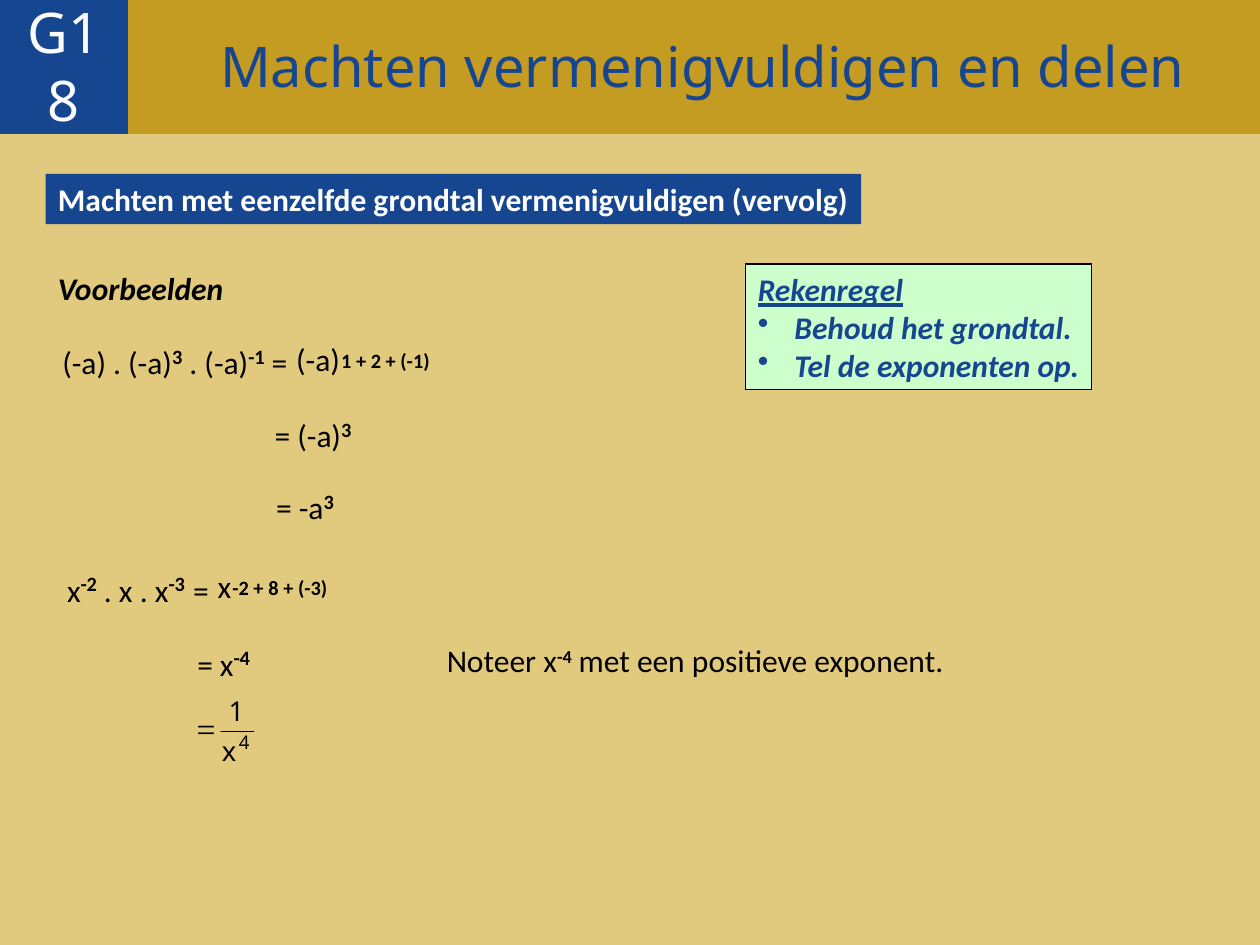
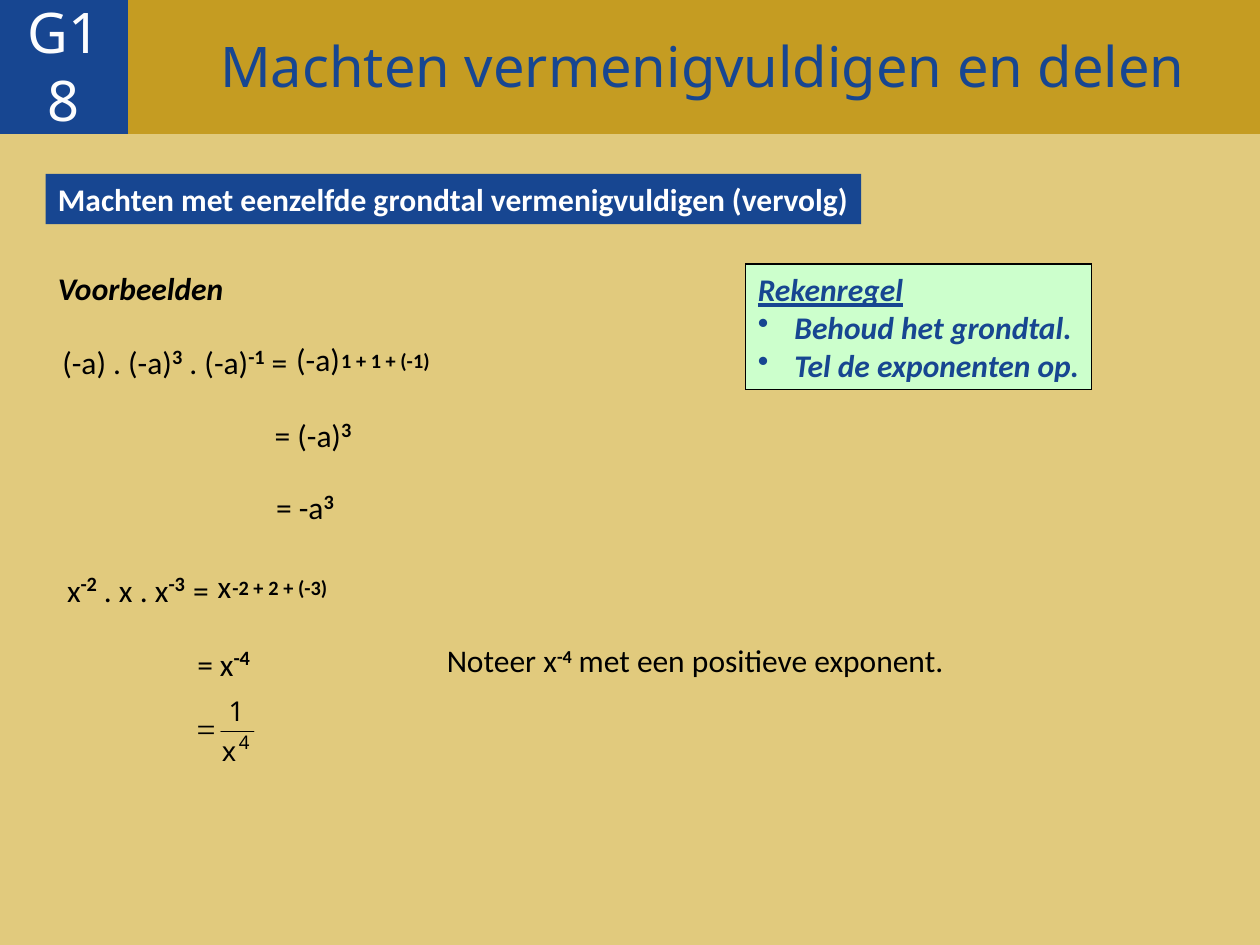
2: 2 -> 1 (376, 362)
8: 8 -> 2 (274, 589)
